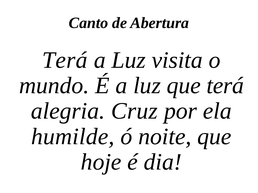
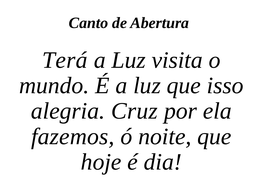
que terá: terá -> isso (225, 86)
humilde: humilde -> fazemos (73, 137)
